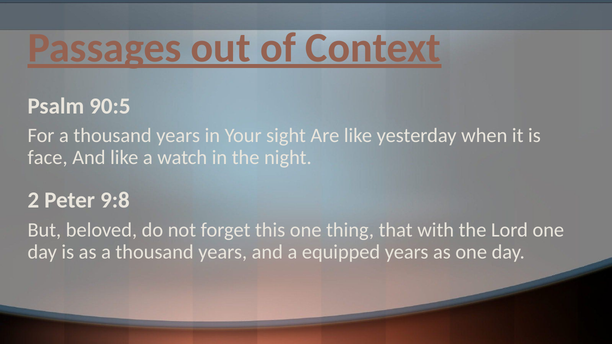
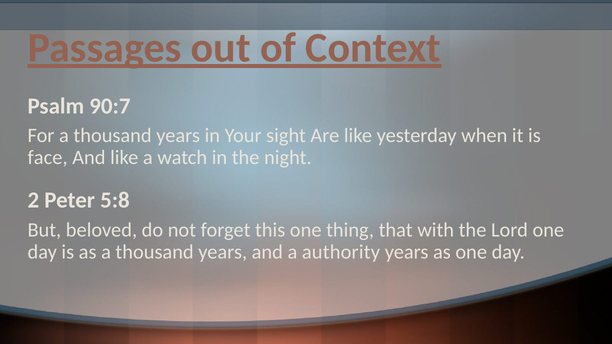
90:5: 90:5 -> 90:7 (110, 106)
9:8: 9:8 -> 5:8 (115, 200)
equipped: equipped -> authority (341, 252)
